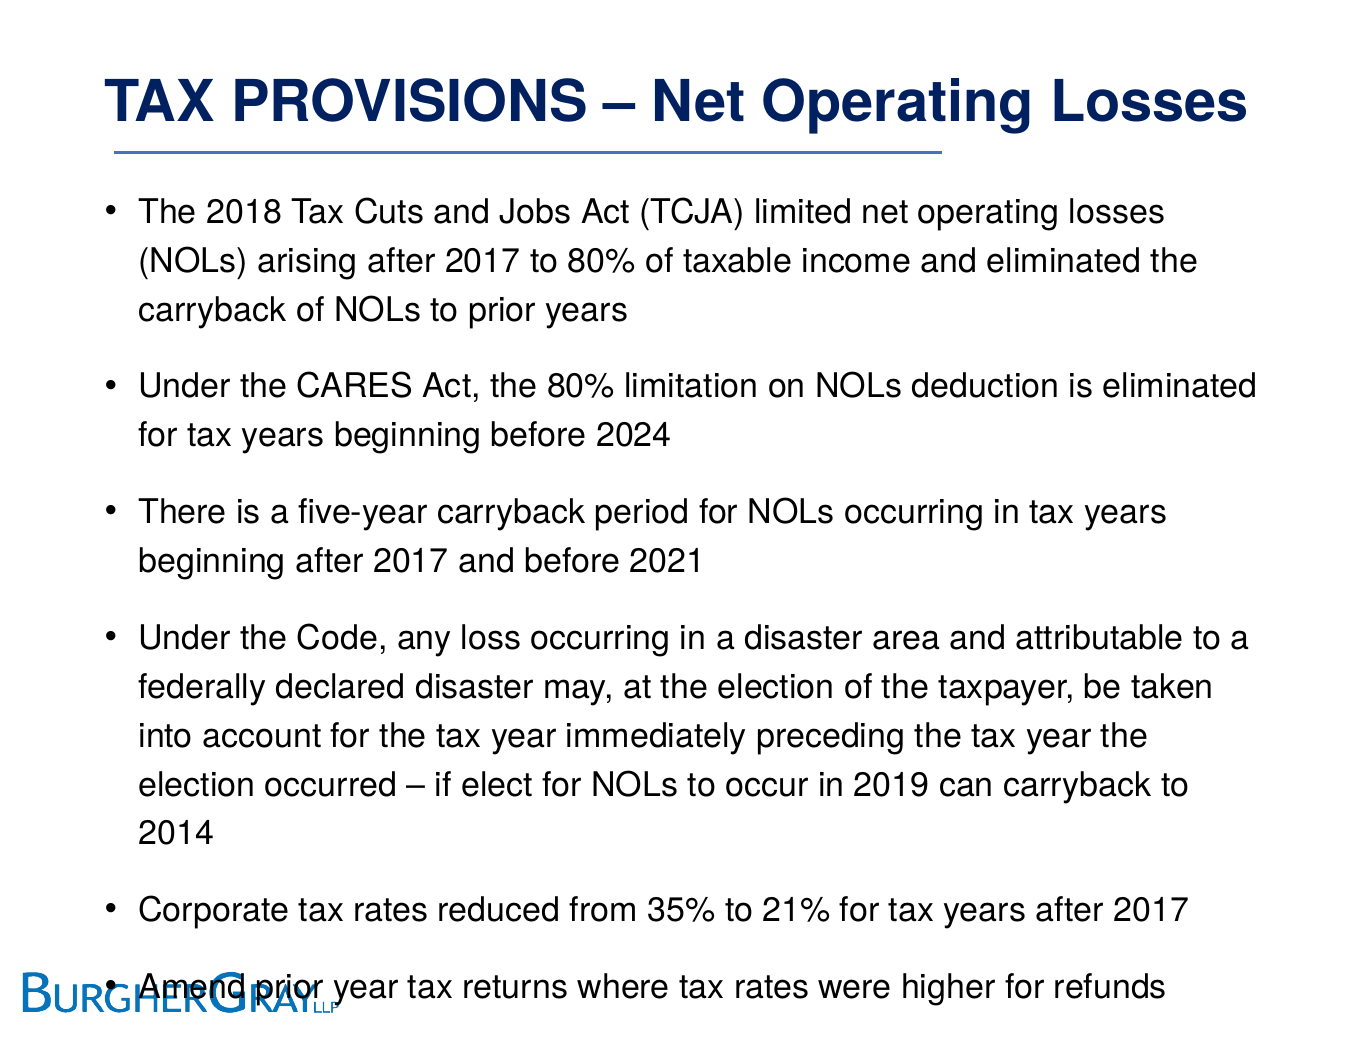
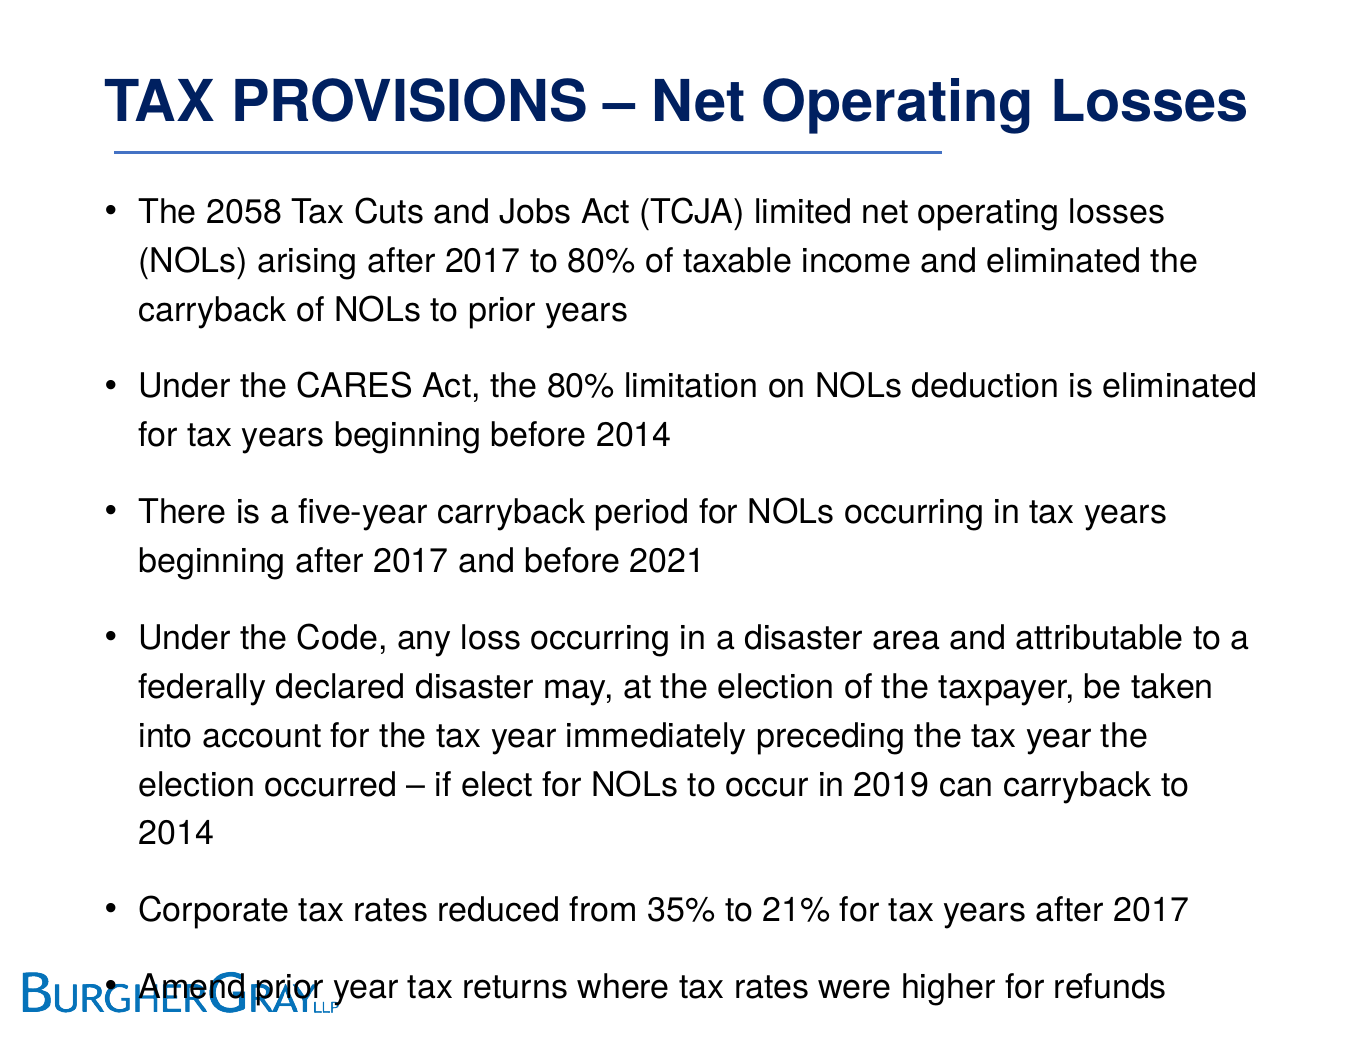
2018: 2018 -> 2058 (244, 212)
before 2024: 2024 -> 2014 (634, 436)
